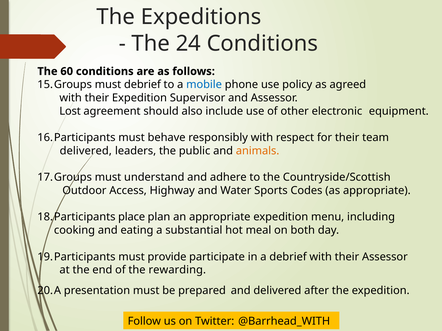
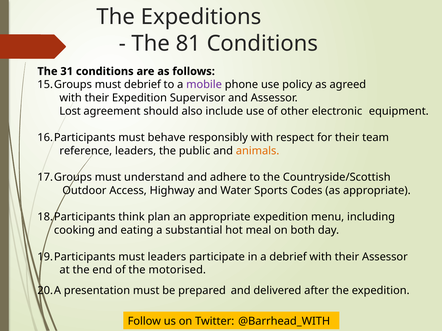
24: 24 -> 81 (188, 44)
60: 60 -> 31 (67, 71)
mobile colour: blue -> purple (204, 85)
delivered: delivered -> reference (86, 151)
place: place -> think (132, 217)
must provide: provide -> leaders (167, 257)
rewarding: rewarding -> motorised (177, 270)
